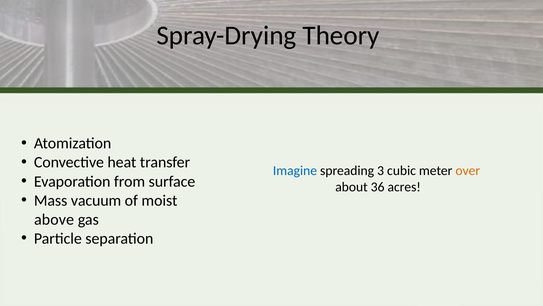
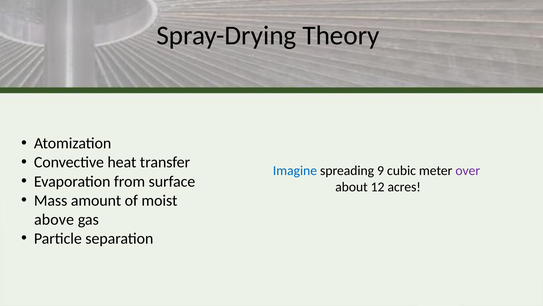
3: 3 -> 9 (381, 171)
over colour: orange -> purple (468, 171)
36: 36 -> 12 (378, 187)
vacuum: vacuum -> amount (96, 200)
